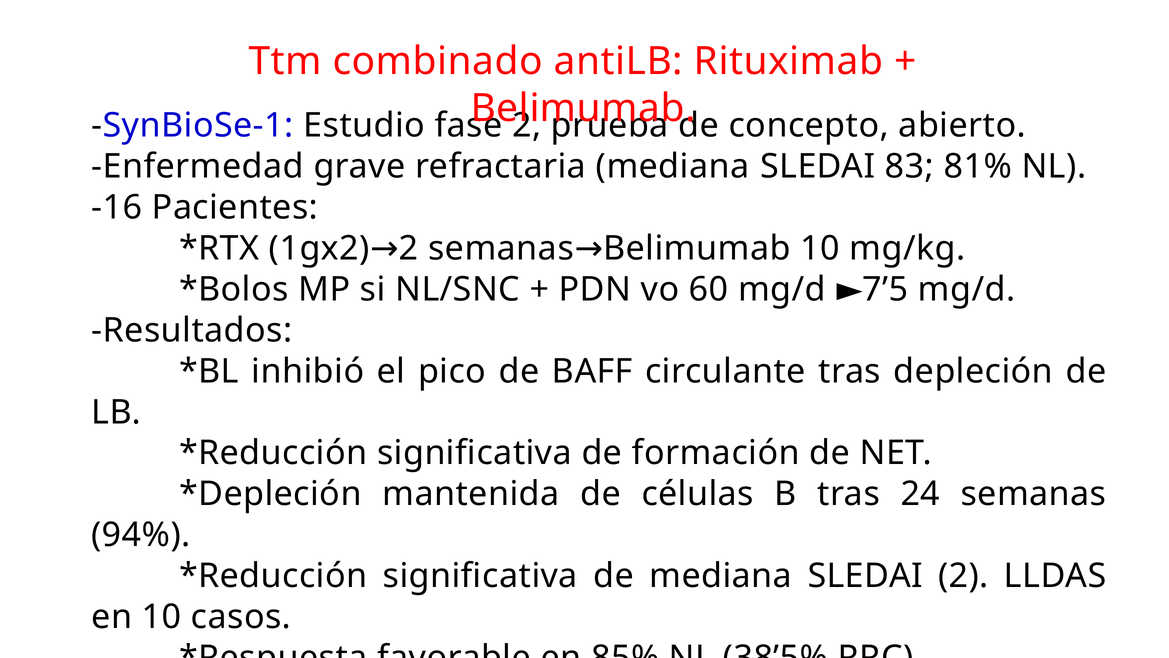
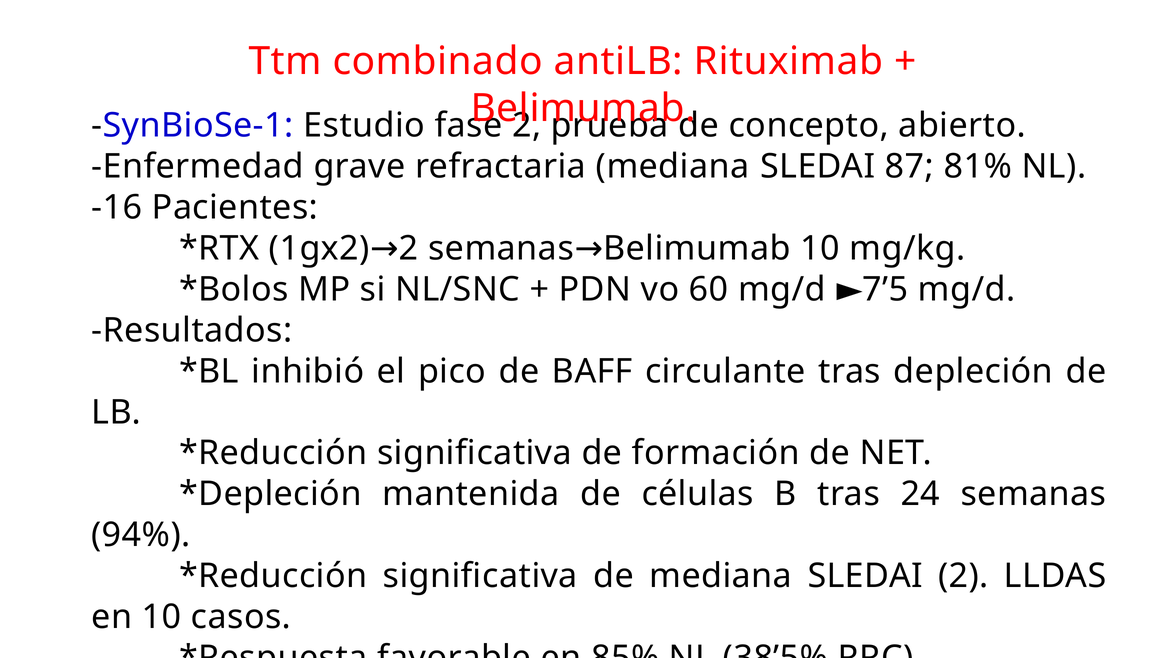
83: 83 -> 87 (909, 166)
